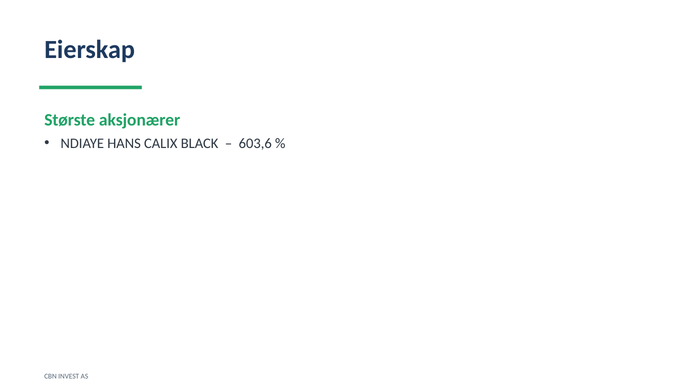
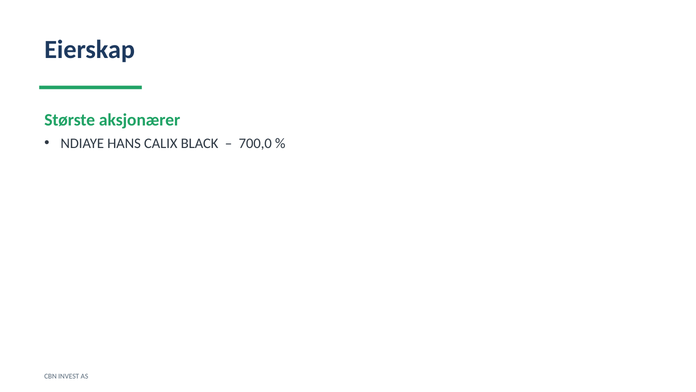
603,6: 603,6 -> 700,0 (255, 143)
